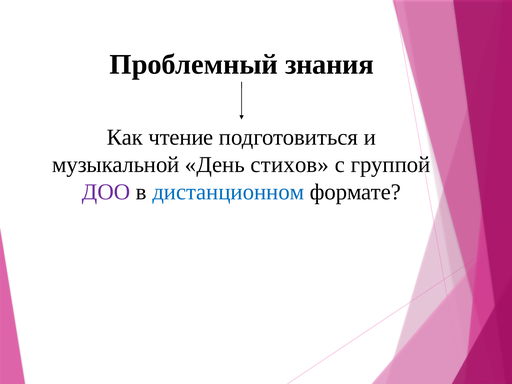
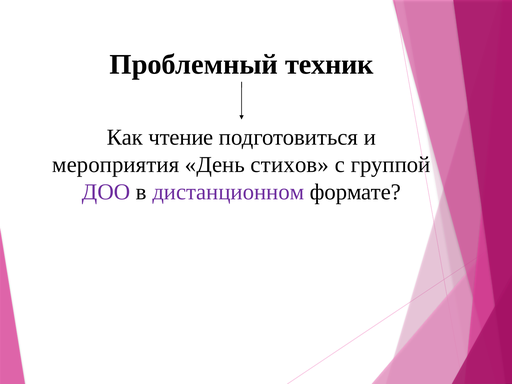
знания: знания -> техник (329, 64)
музыкальной: музыкальной -> мероприятия (116, 165)
дистанционном colour: blue -> purple (228, 192)
